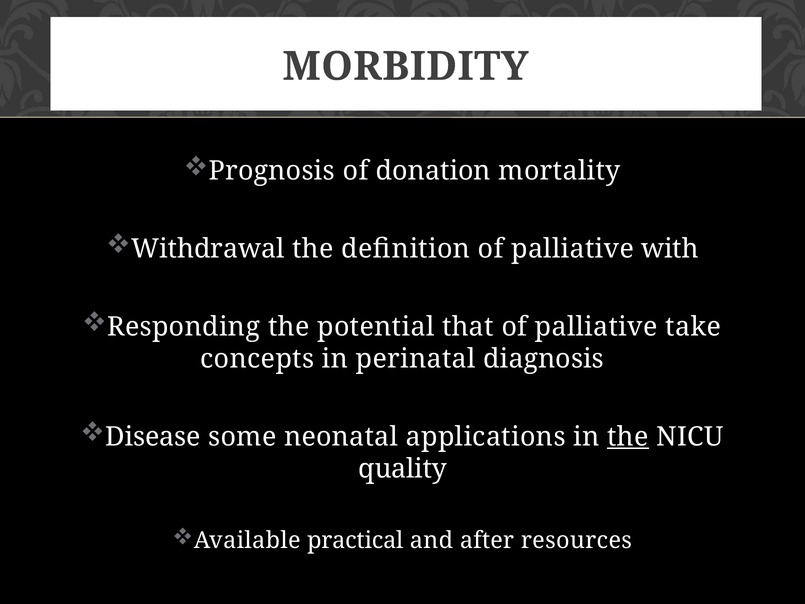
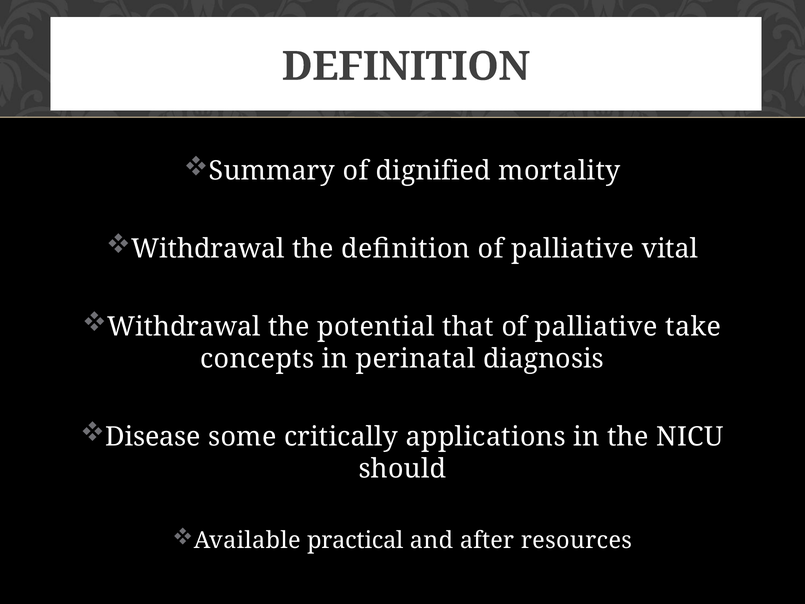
MORBIDITY: MORBIDITY -> DEFINITION (406, 67)
Prognosis: Prognosis -> Summary (272, 171)
donation: donation -> dignified (433, 171)
with: with -> vital (670, 249)
Responding: Responding -> Withdrawal (184, 327)
neonatal: neonatal -> critically (341, 437)
the underline: present -> none (628, 437)
quality: quality -> should (402, 469)
